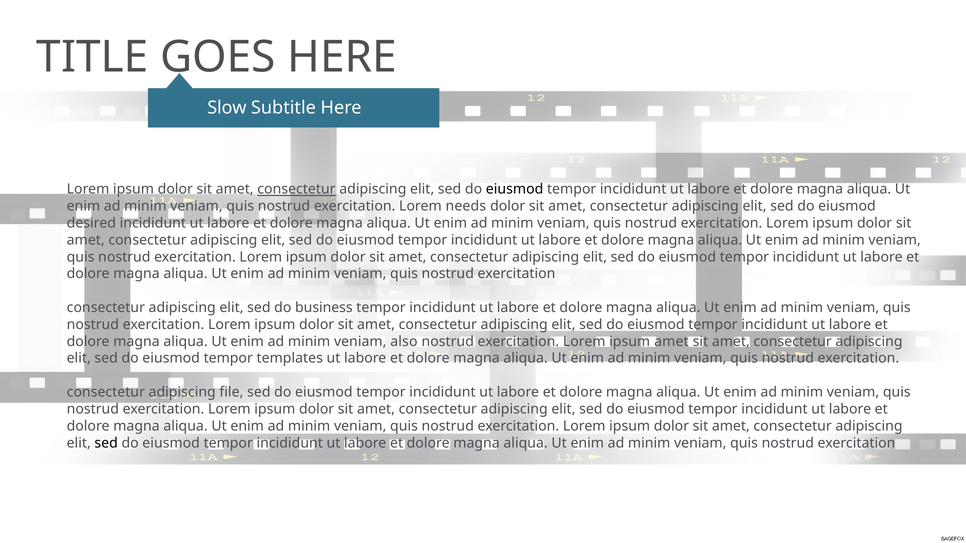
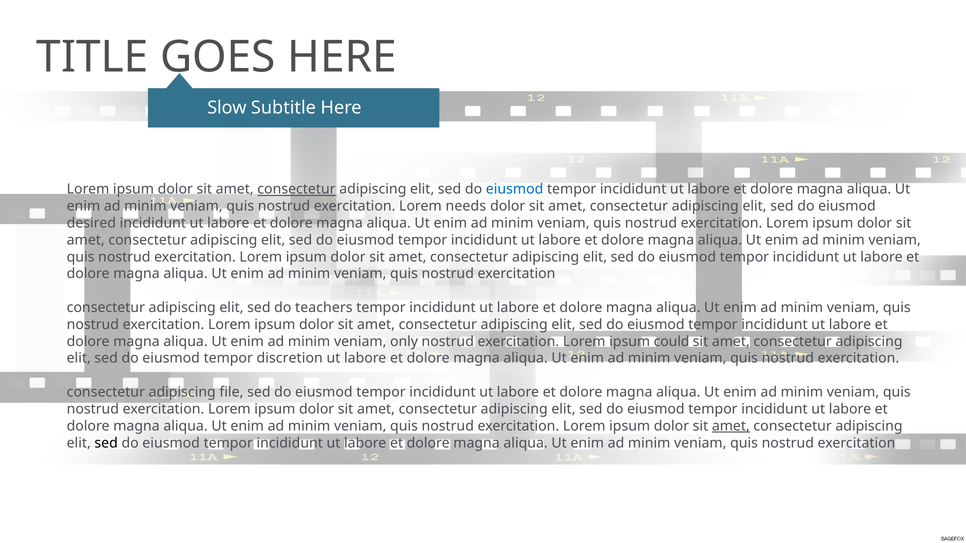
eiusmod colour: black -> blue (515, 189)
business: business -> teachers (324, 308)
also: also -> only (404, 342)
ipsum amet: amet -> could (672, 342)
templates: templates -> discretion (290, 359)
amet underline: none -> present (731, 426)
